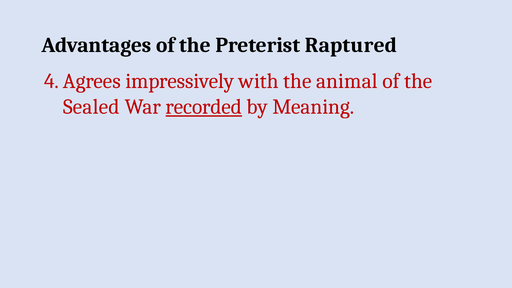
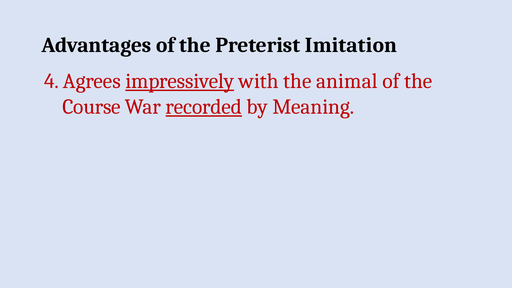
Raptured: Raptured -> Imitation (351, 45)
impressively underline: none -> present (180, 81)
Sealed: Sealed -> Course (92, 107)
